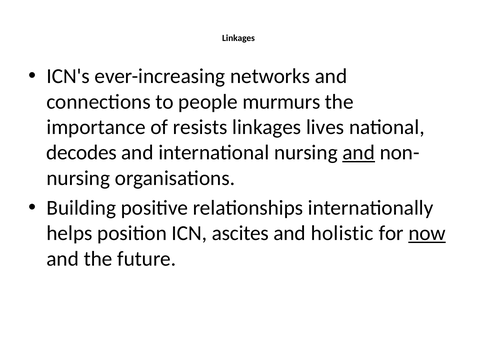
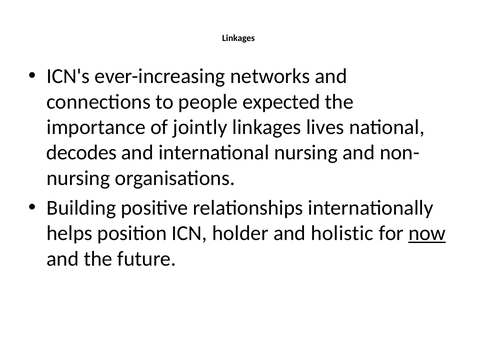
murmurs: murmurs -> expected (281, 102)
resists: resists -> jointly (200, 127)
and underline: present -> none (359, 153)
ascites: ascites -> holder (240, 233)
